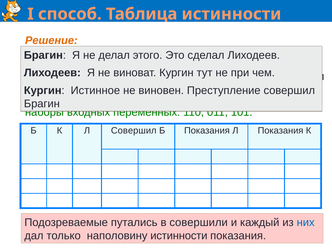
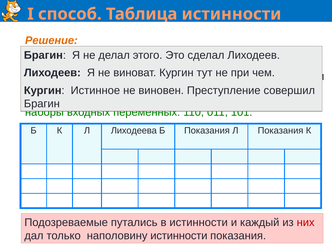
Л Совершил: Совершил -> Лиходеева (134, 131)
в совершили: совершили -> истинности (199, 222)
них colour: blue -> red (306, 222)
